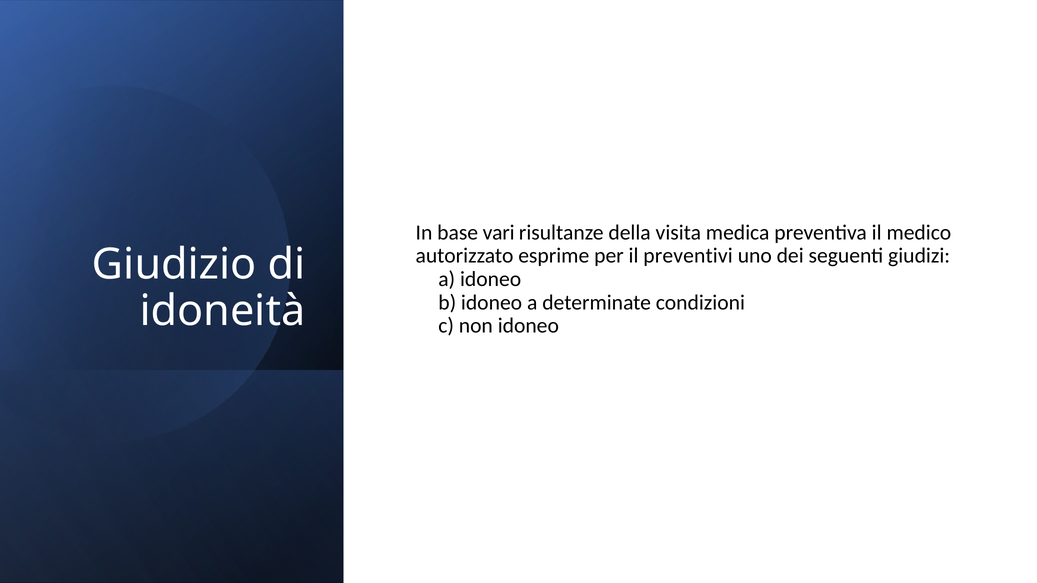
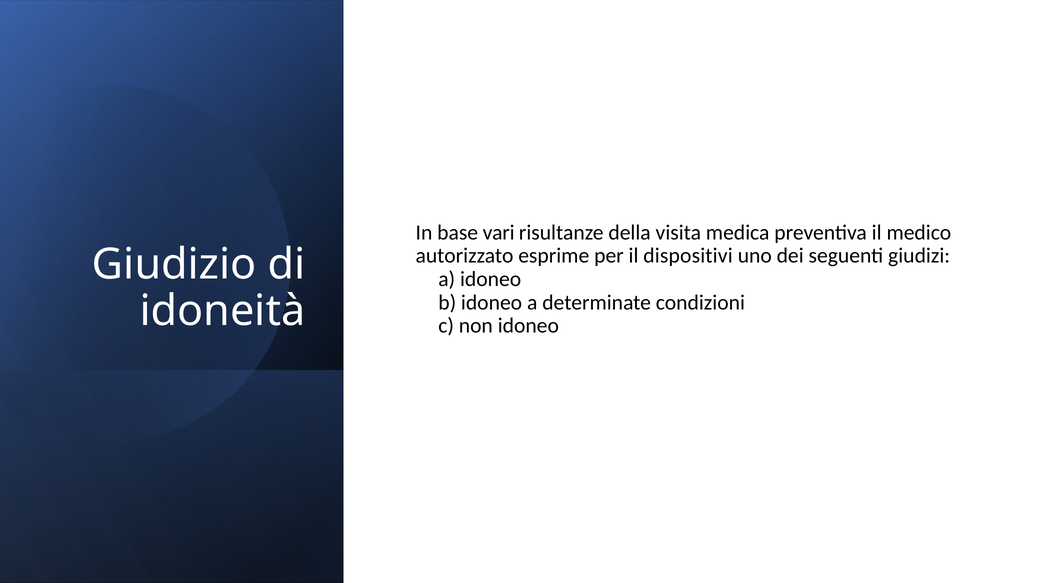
preventivi: preventivi -> dispositivi (688, 256)
